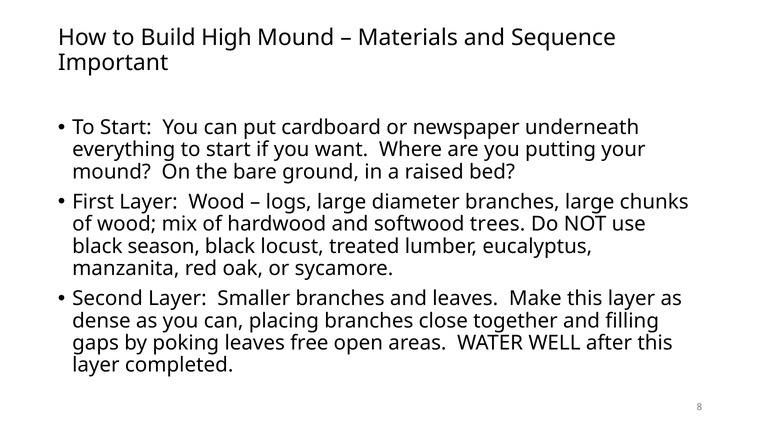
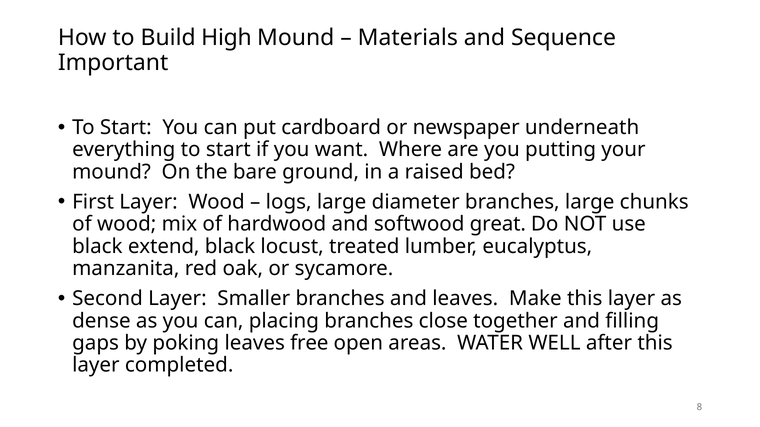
trees: trees -> great (498, 224)
season: season -> extend (164, 247)
